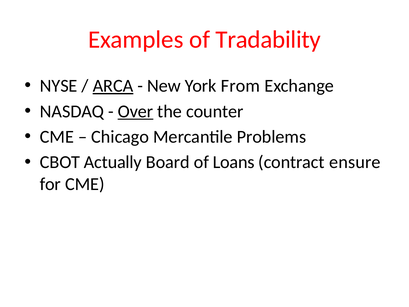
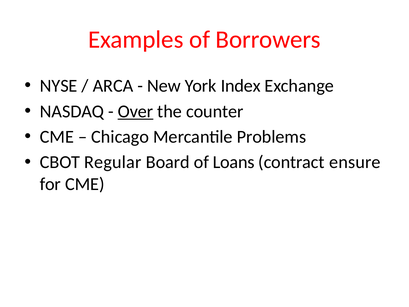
Tradability: Tradability -> Borrowers (268, 40)
ARCA underline: present -> none (113, 86)
From: From -> Index (241, 86)
Actually: Actually -> Regular (113, 162)
